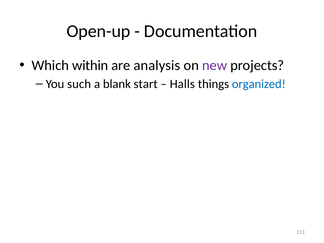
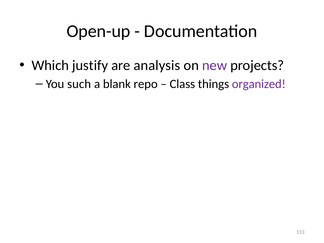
within: within -> justify (90, 65)
start: start -> repo (146, 84)
Halls: Halls -> Class (182, 84)
organized colour: blue -> purple (259, 84)
